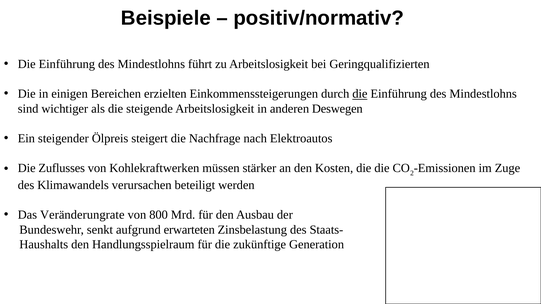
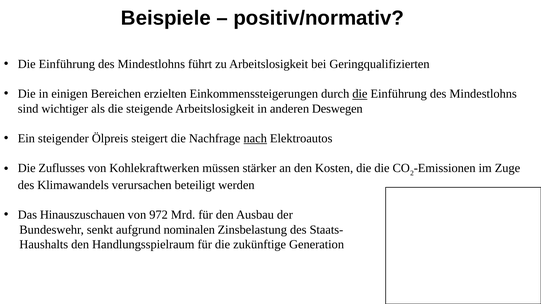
nach underline: none -> present (255, 139)
Veränderungrate: Veränderungrate -> Hinauszuschauen (82, 215)
800: 800 -> 972 (159, 215)
erwarteten: erwarteten -> nominalen (189, 230)
